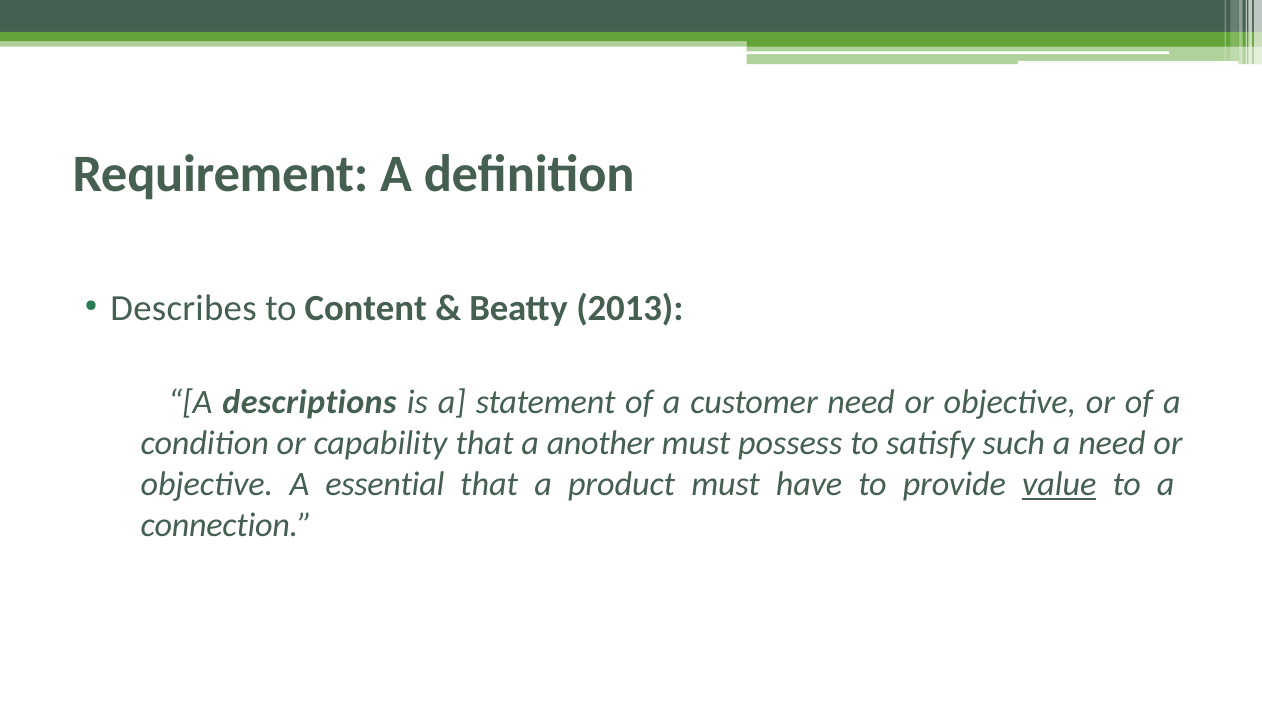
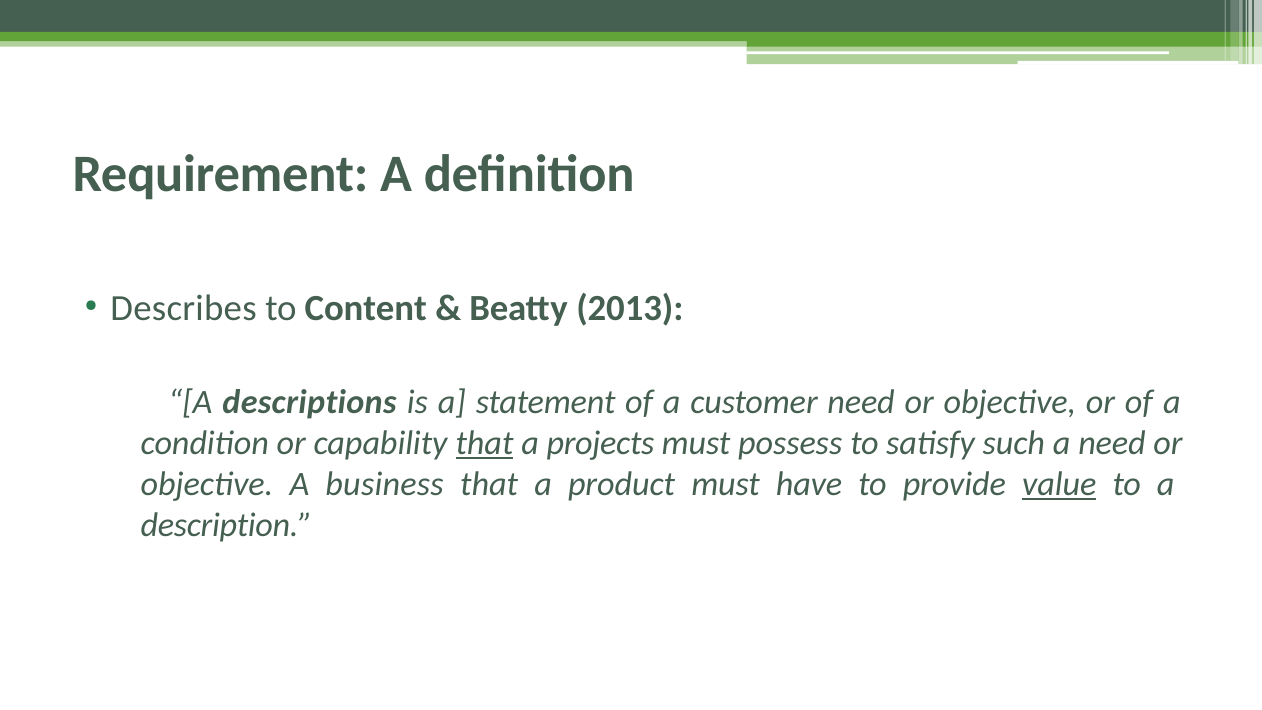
that underline: none -> present (484, 443)
another: another -> projects (601, 443)
essential: essential -> business (385, 484)
connection: connection -> description (227, 525)
